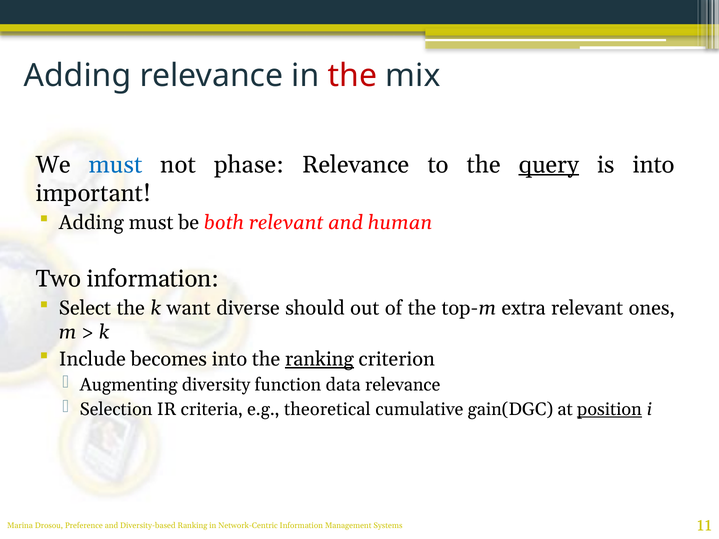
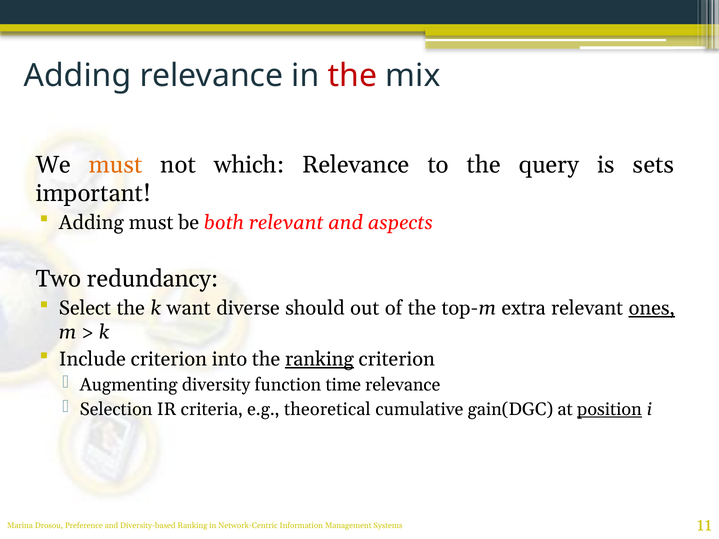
must colour: blue -> orange (116, 165)
phase: phase -> which (249, 165)
query underline: present -> none (549, 165)
is into: into -> sets (654, 165)
human: human -> aspects (400, 223)
Two information: information -> redundancy (153, 279)
ones underline: none -> present (652, 308)
Include becomes: becomes -> criterion (169, 359)
data: data -> time (343, 385)
